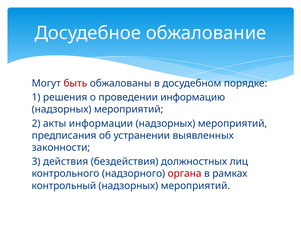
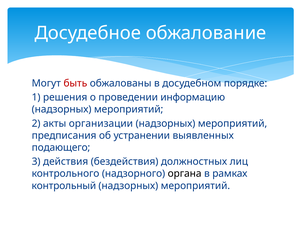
информации: информации -> организации (101, 123)
законности: законности -> подающего (61, 147)
органа colour: red -> black (185, 173)
